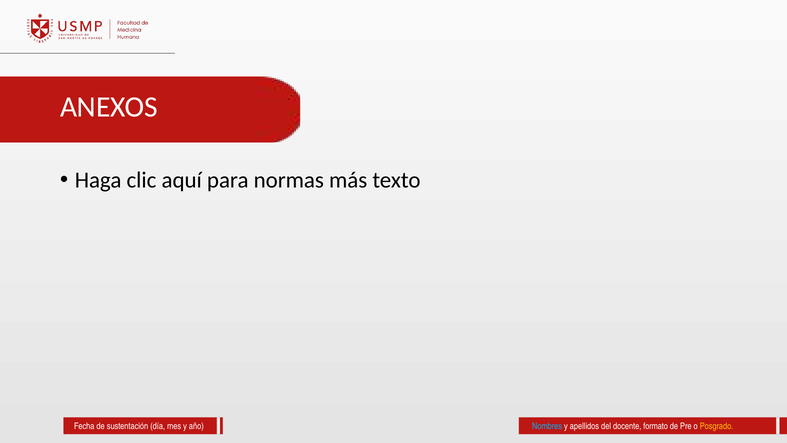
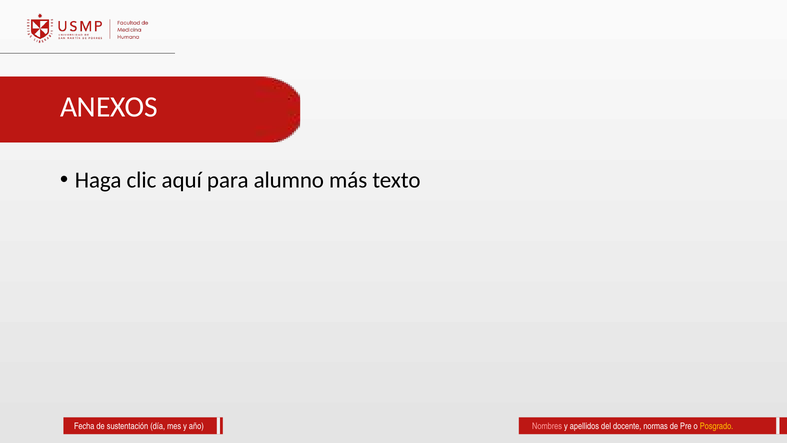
normas: normas -> alumno (289, 180)
Nombres colour: light blue -> pink (547, 426)
formato: formato -> normas (656, 426)
